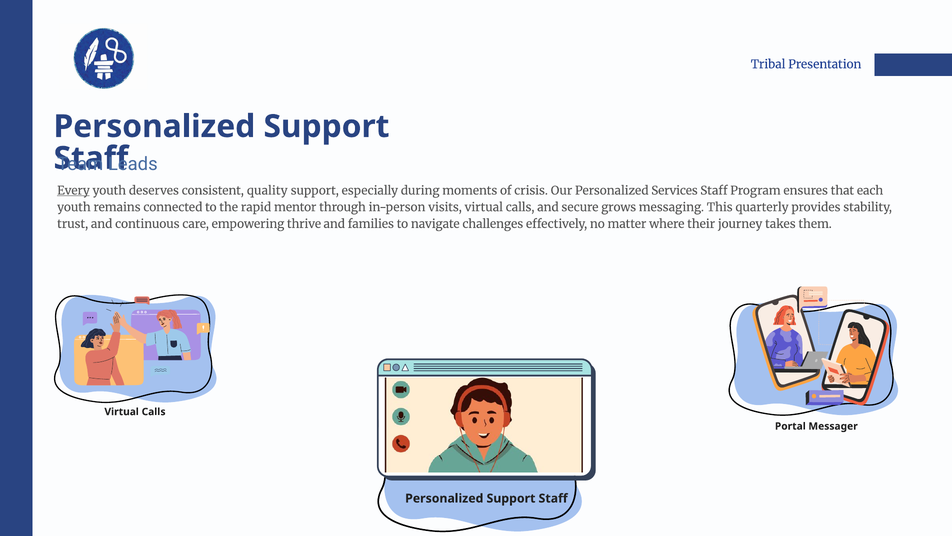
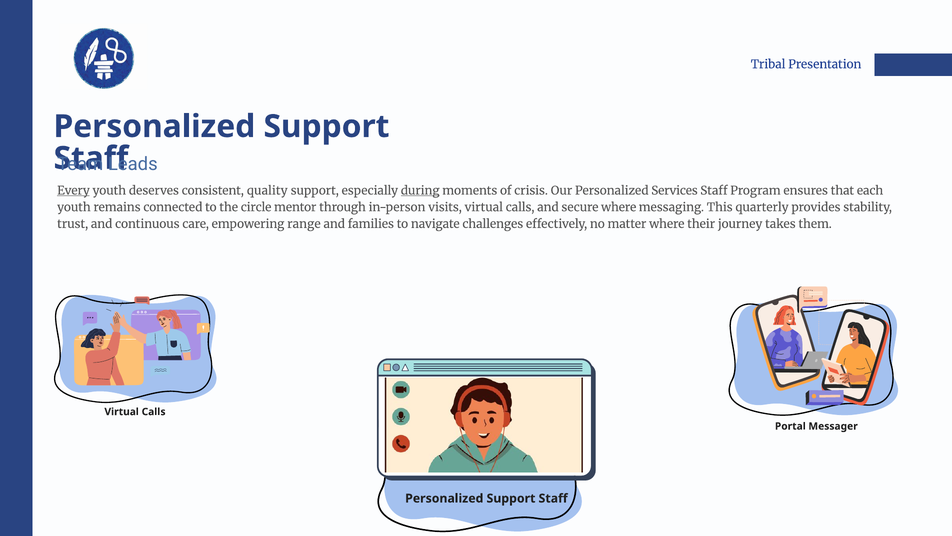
during underline: none -> present (420, 190)
rapid: rapid -> circle (256, 207)
secure grows: grows -> where (619, 207)
thrive: thrive -> range (304, 224)
